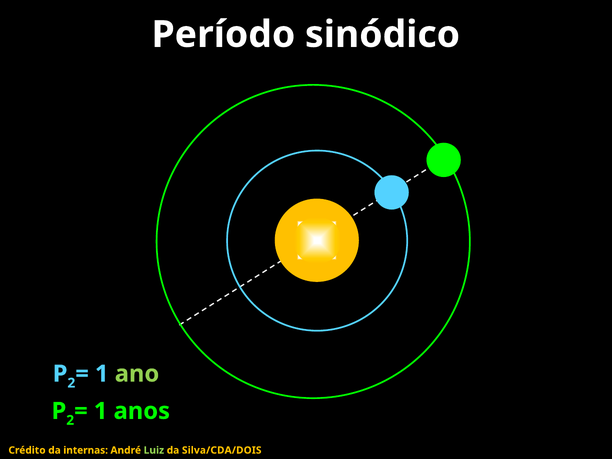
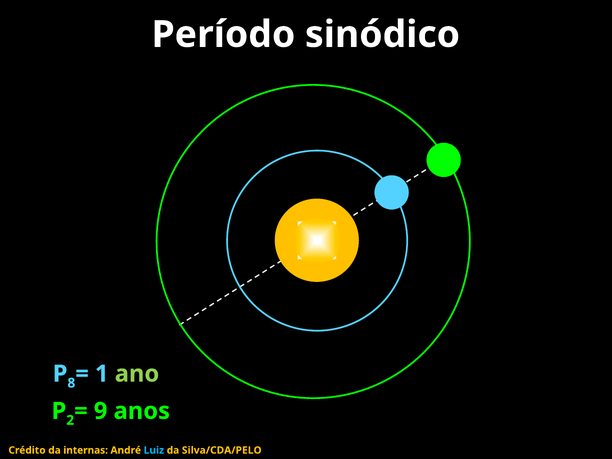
2: 2 -> 8 (71, 383)
1: 1 -> 9 (101, 411)
Luiz colour: light green -> light blue (154, 450)
Silva/CDA/DOIS: Silva/CDA/DOIS -> Silva/CDA/PELO (222, 450)
